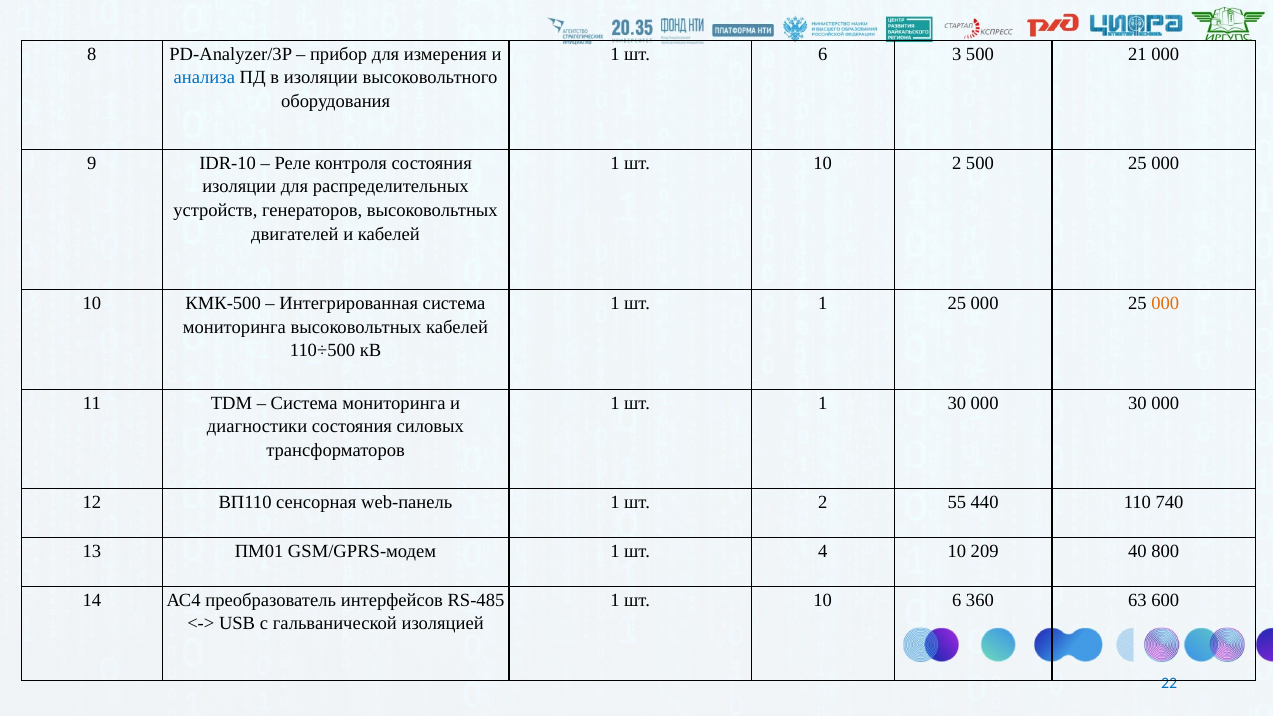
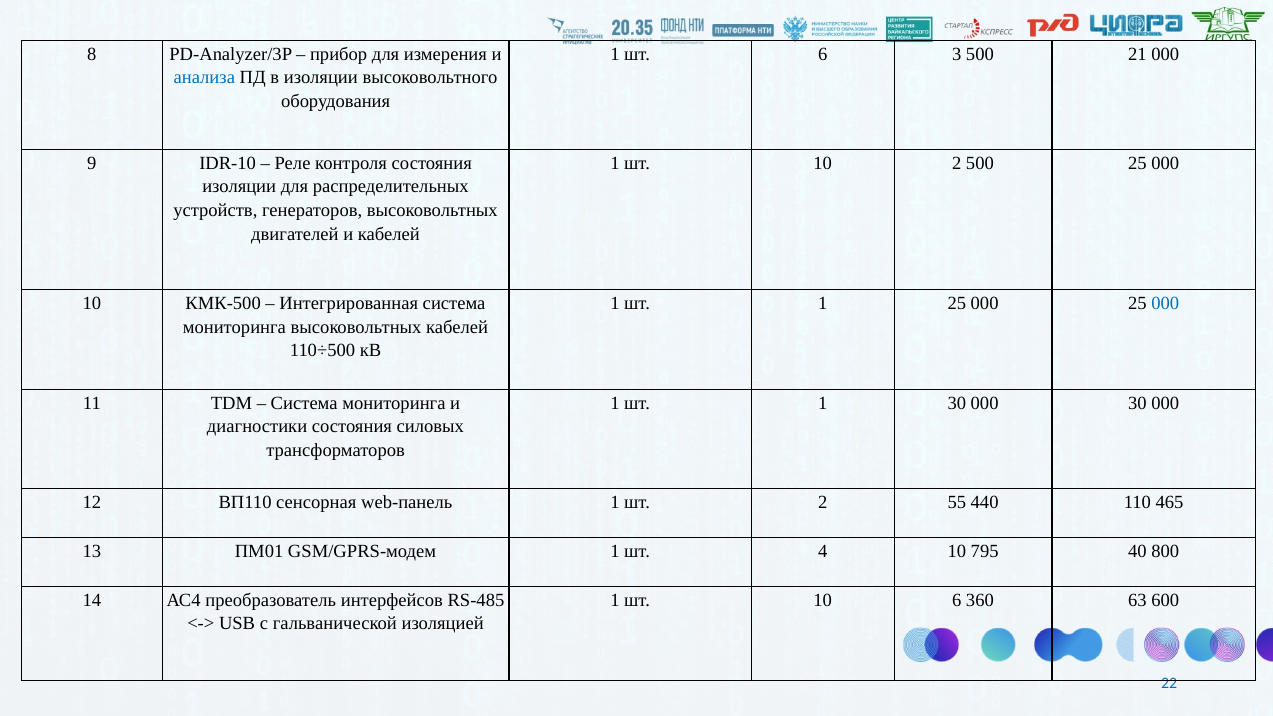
000 colour: orange -> blue (1165, 303)
740: 740 -> 465 (1170, 502)
209: 209 -> 795 (985, 551)
